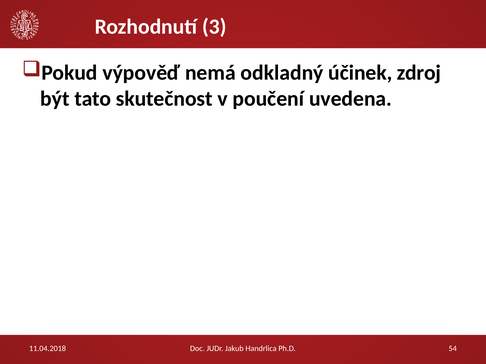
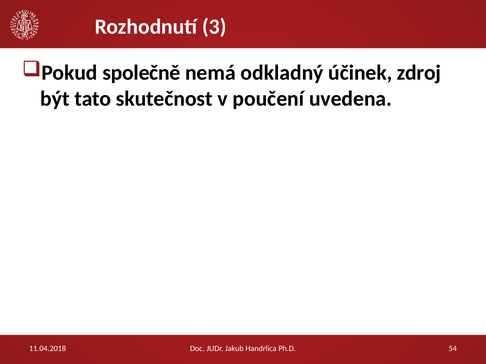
výpověď: výpověď -> společně (141, 73)
